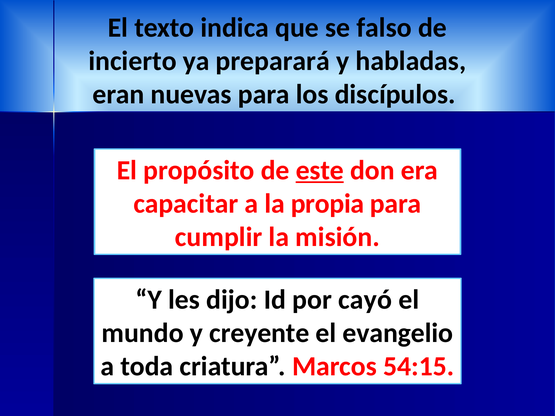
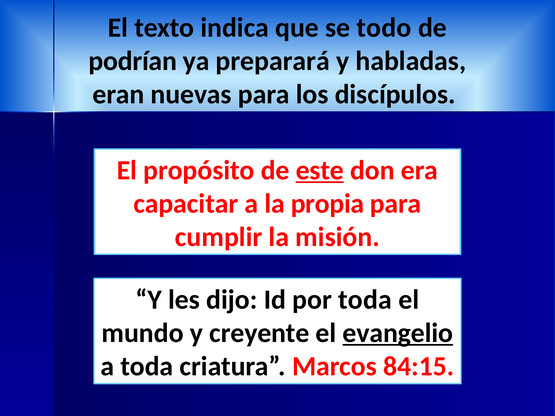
falso: falso -> todo (384, 28)
incierto: incierto -> podrían (133, 61)
por cayó: cayó -> toda (365, 300)
evangelio underline: none -> present (398, 333)
54:15: 54:15 -> 84:15 (419, 366)
